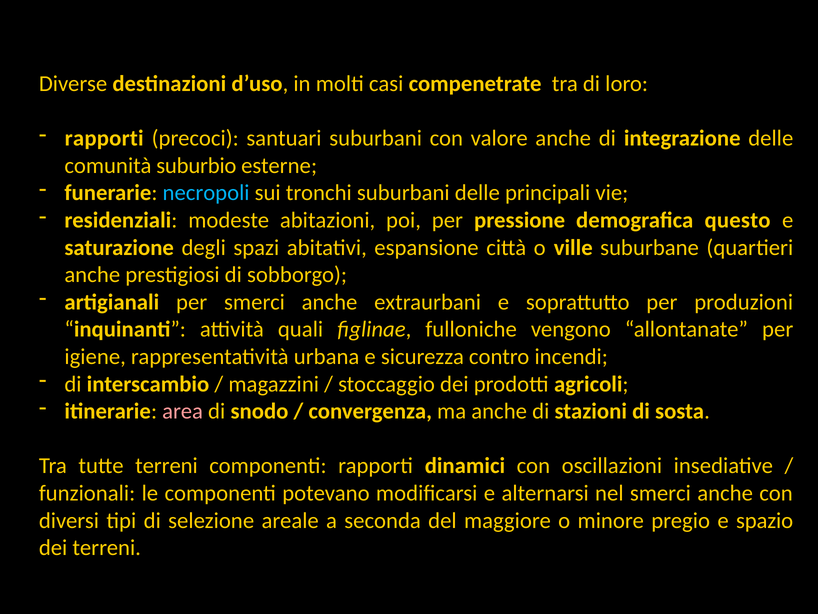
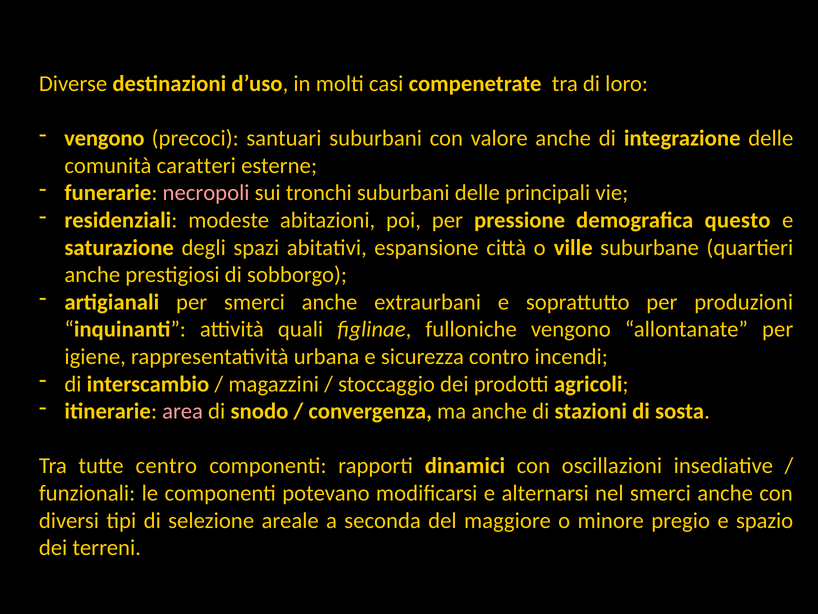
rapporti: rapporti -> vengono (104, 138)
suburbio: suburbio -> caratteri (196, 166)
necropoli colour: light blue -> pink (206, 193)
tutte terreni: terreni -> centro (166, 466)
